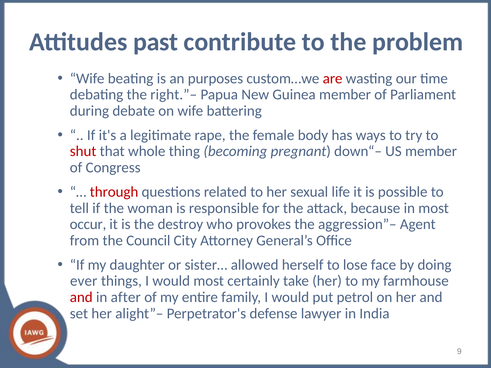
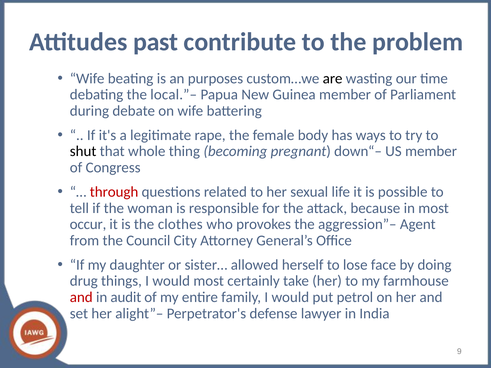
are colour: red -> black (333, 78)
right.”–: right.”– -> local.”– (174, 95)
shut colour: red -> black (83, 151)
destroy: destroy -> clothes (180, 224)
ever: ever -> drug (84, 281)
after: after -> audit (126, 297)
